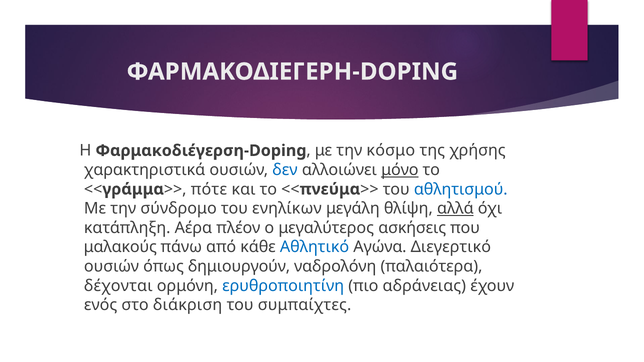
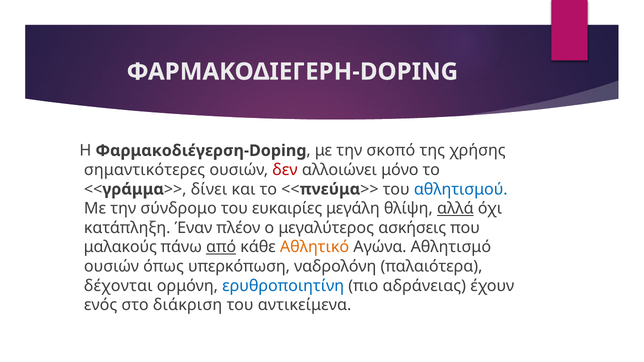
κόσμο: κόσμο -> σκοπό (391, 151)
χαρακτηριστικά: χαρακτηριστικά -> σημαντικότερες (145, 170)
δεν colour: blue -> red (285, 170)
μόνο underline: present -> none (400, 170)
πότε: πότε -> δίνει (209, 189)
ενηλίκων: ενηλίκων -> ευκαιρίες (287, 209)
Αέρα: Αέρα -> Έναν (193, 228)
από underline: none -> present (221, 247)
Αθλητικό colour: blue -> orange (315, 247)
Διεγερτικό: Διεγερτικό -> Αθλητισμό (451, 247)
δημιουργούν: δημιουργούν -> υπερκόπωση (239, 267)
συμπαίχτες: συμπαίχτες -> αντικείμενα (305, 305)
